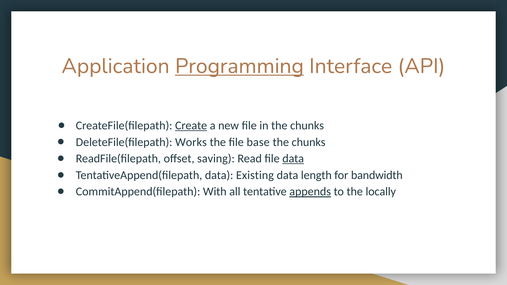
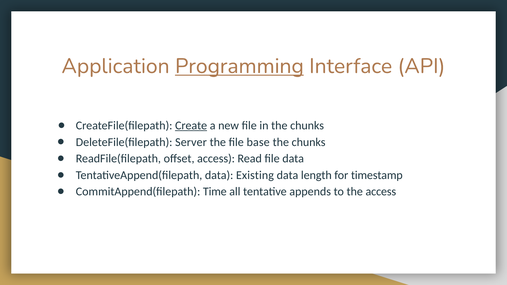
Works: Works -> Server (191, 142)
offset saving: saving -> access (216, 159)
data underline: present -> none (293, 159)
bandwidth: bandwidth -> timestamp (377, 175)
With: With -> Time (215, 192)
appends underline: present -> none (310, 192)
the locally: locally -> access (381, 192)
